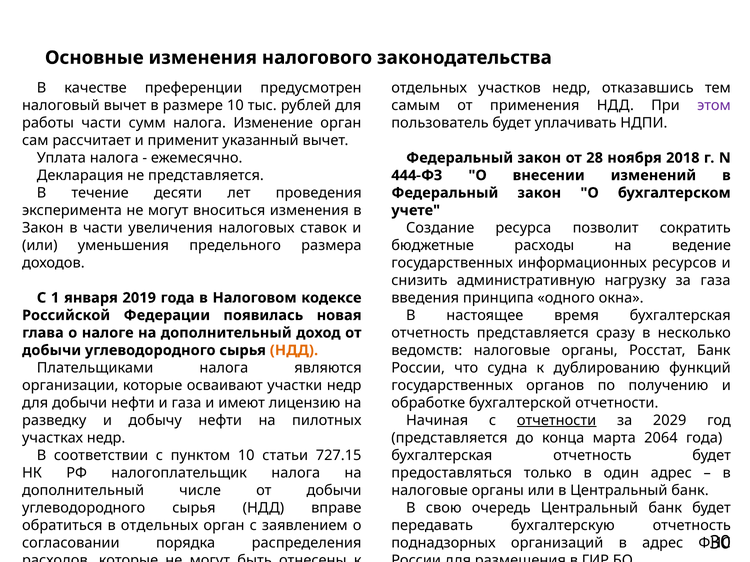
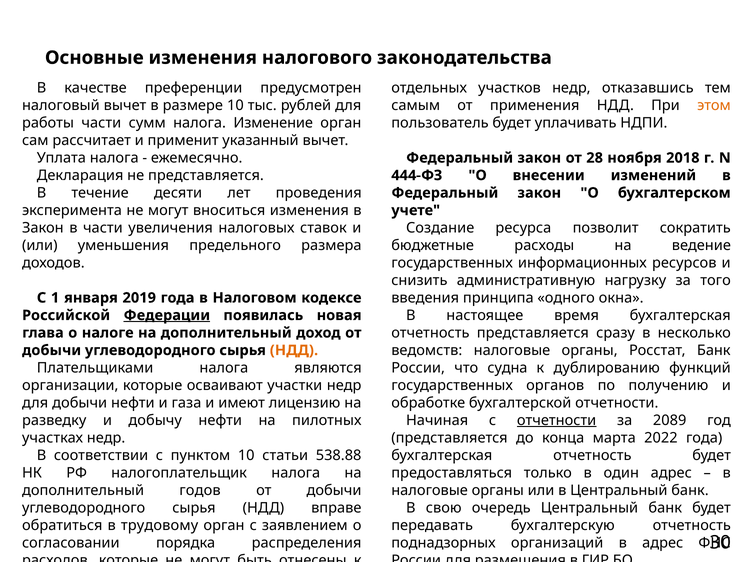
этом colour: purple -> orange (714, 105)
за газа: газа -> того (716, 281)
Федерации underline: none -> present (167, 316)
2029: 2029 -> 2089 (670, 421)
2064: 2064 -> 2022 (661, 438)
727.15: 727.15 -> 538.88 (339, 456)
числе: числе -> годов (200, 491)
в отдельных: отдельных -> трудовому (160, 526)
